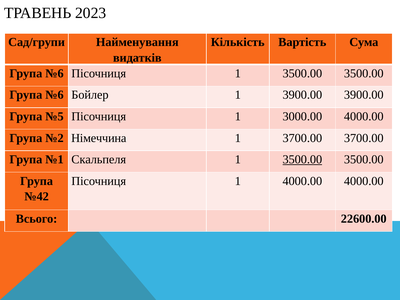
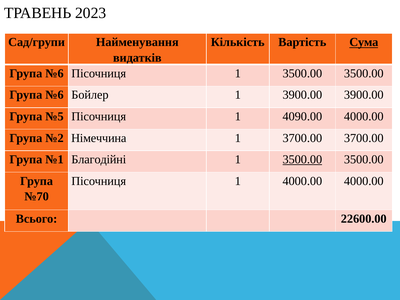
Сума underline: none -> present (364, 42)
3000.00: 3000.00 -> 4090.00 (302, 116)
Скальпеля: Скальпеля -> Благодійні (99, 160)
№42: №42 -> №70 (37, 197)
